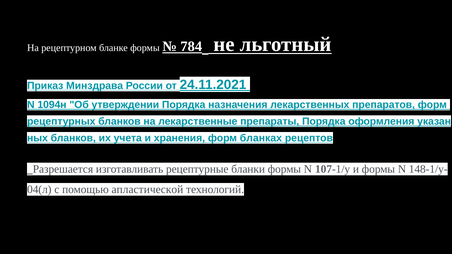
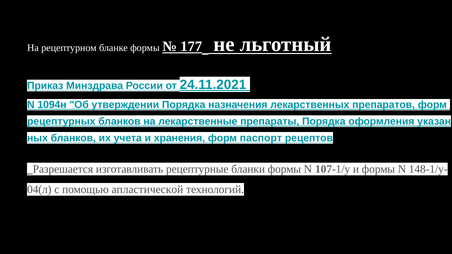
784: 784 -> 177 (191, 46)
бланках: бланках -> паспорт (261, 138)
